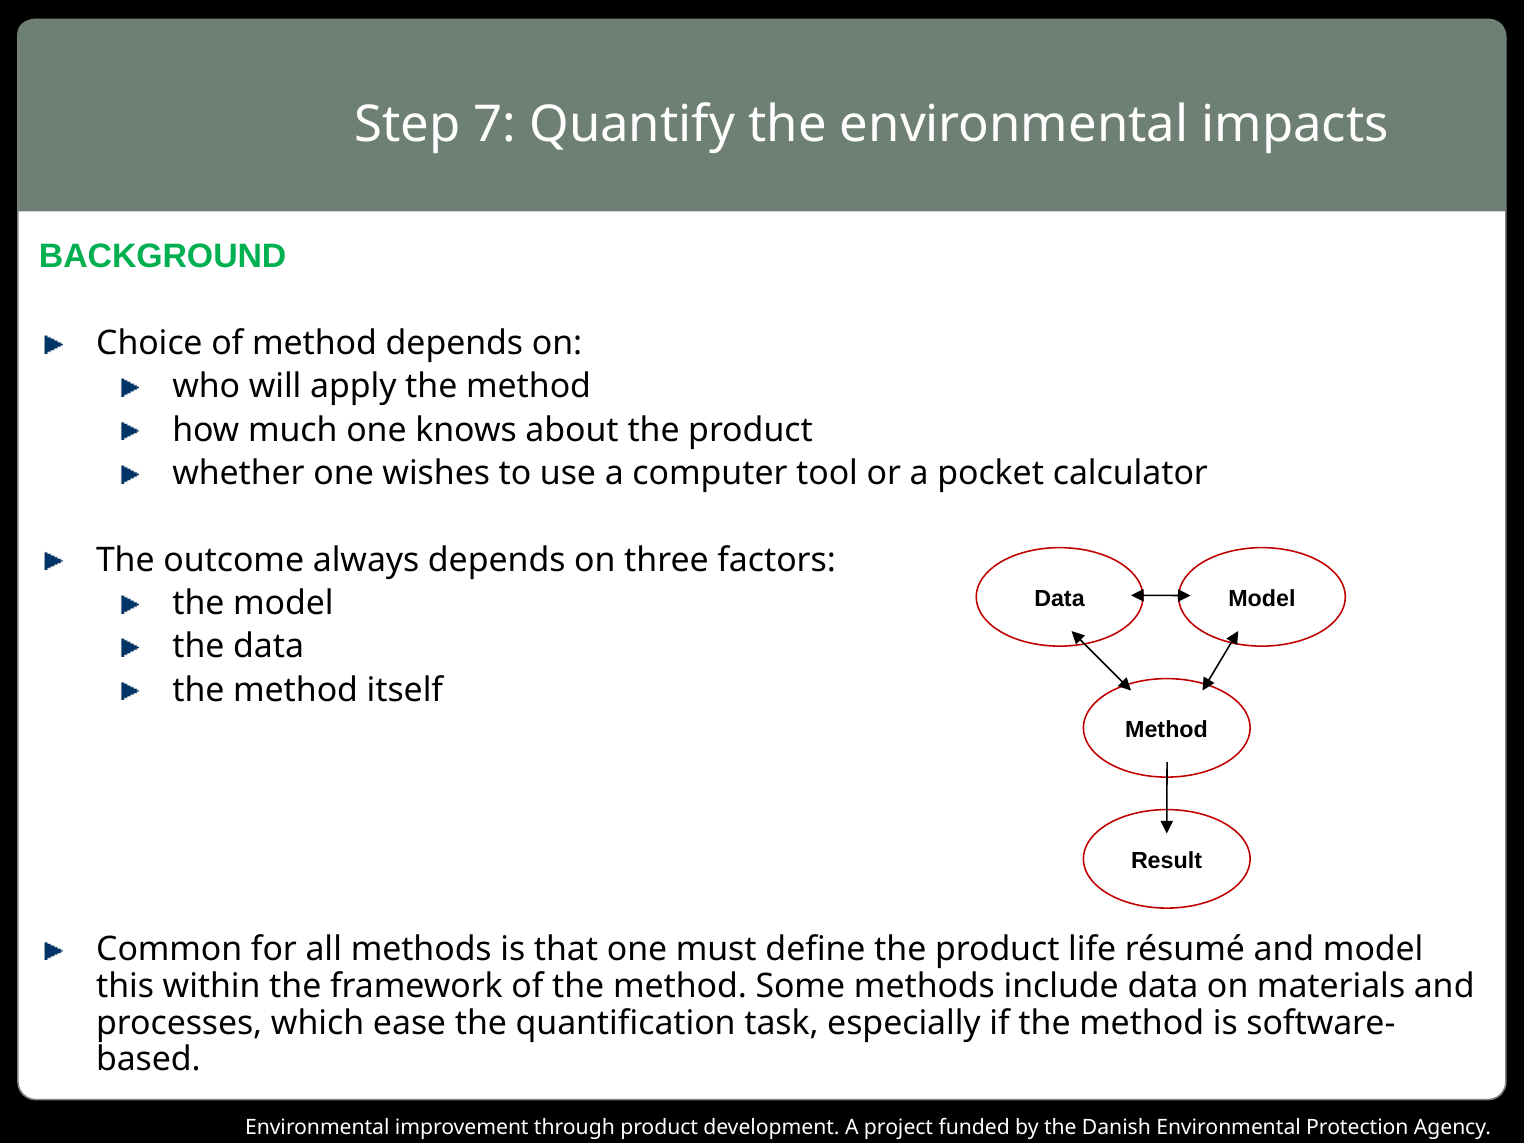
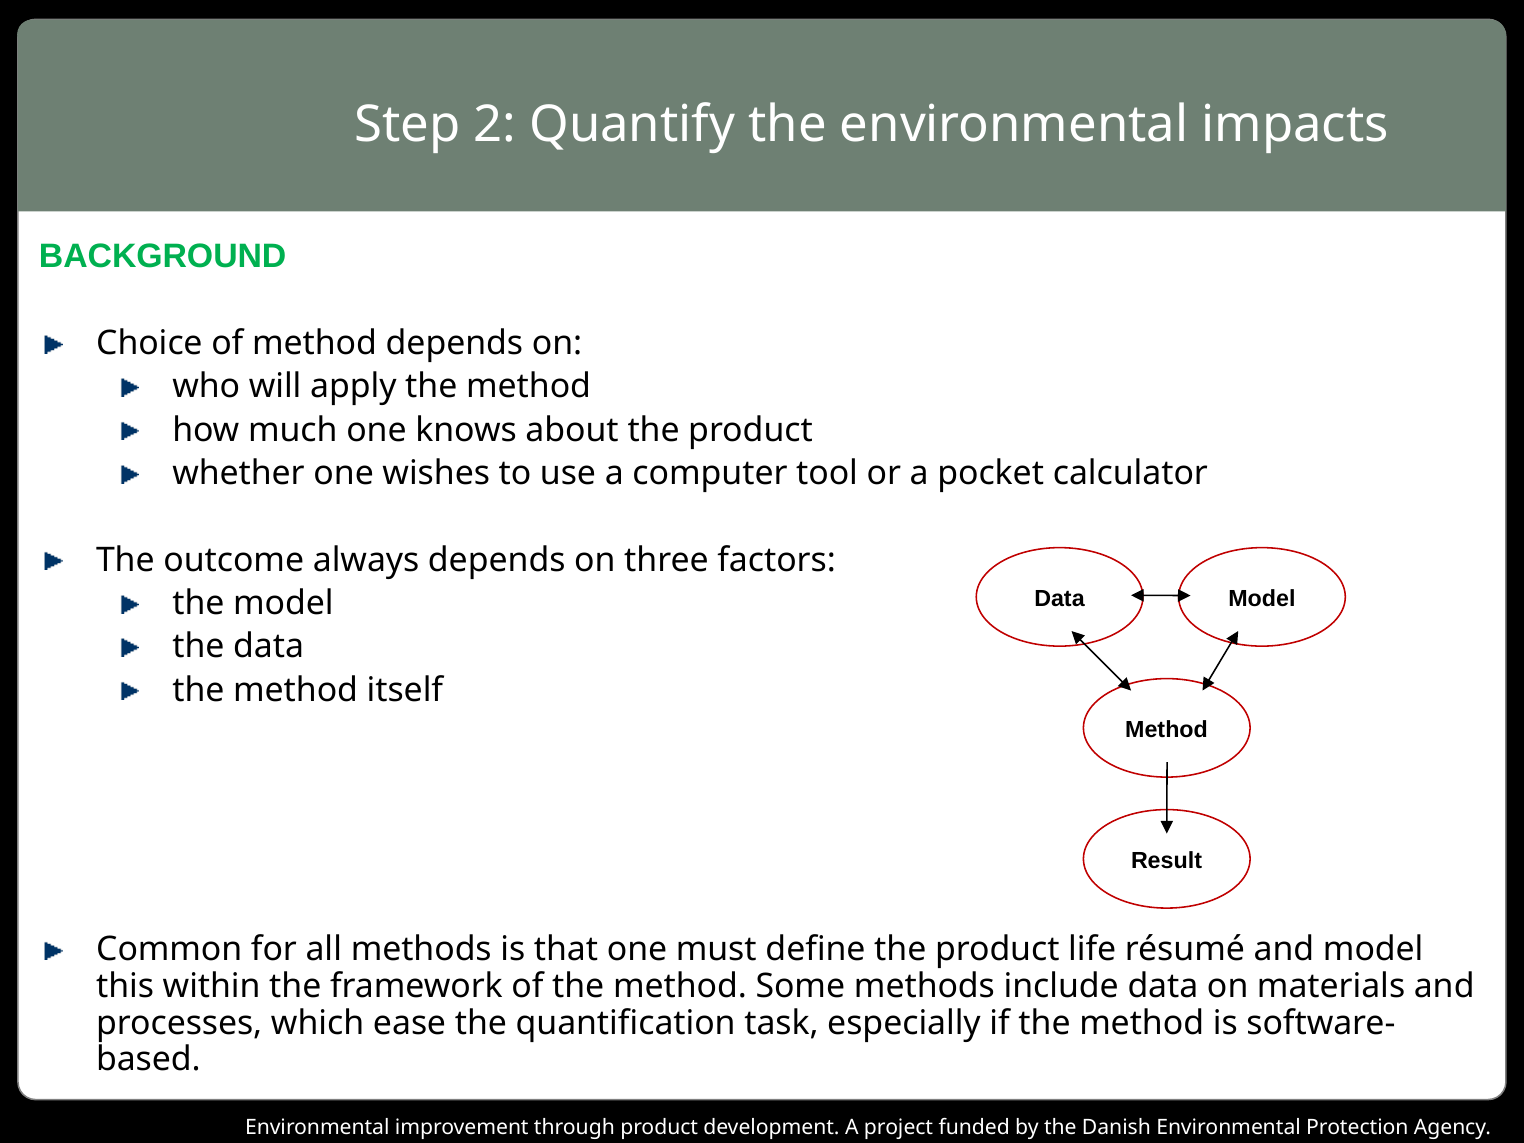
7: 7 -> 2 (495, 125)
